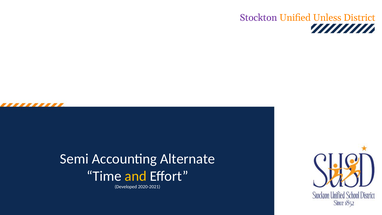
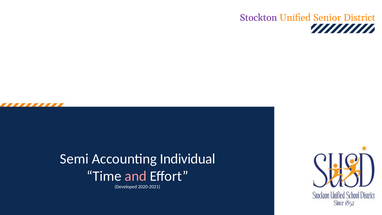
Unless: Unless -> Senior (327, 18)
Alternate: Alternate -> Individual (188, 159)
and colour: yellow -> pink (136, 176)
